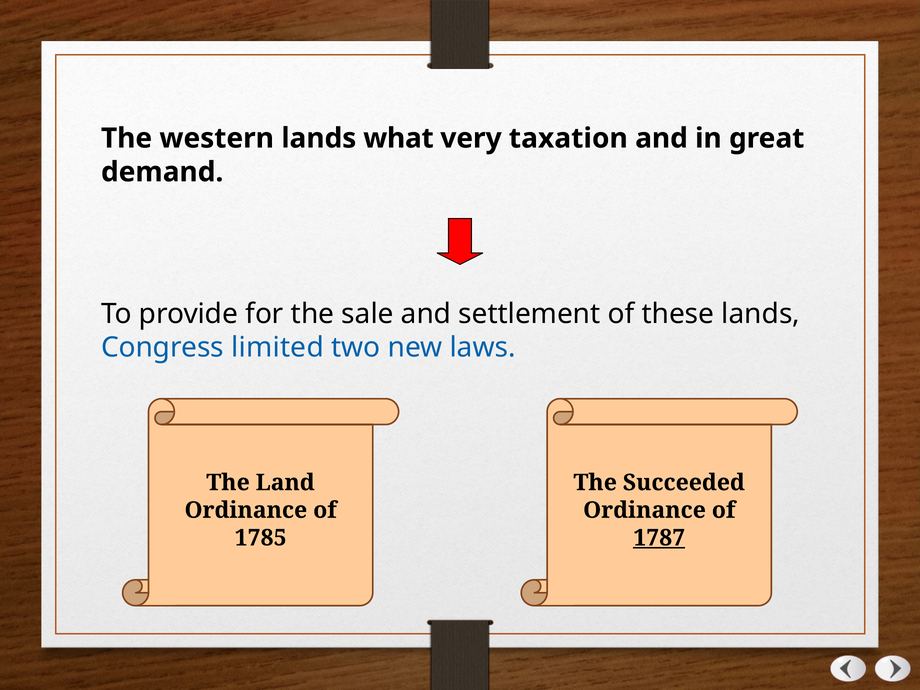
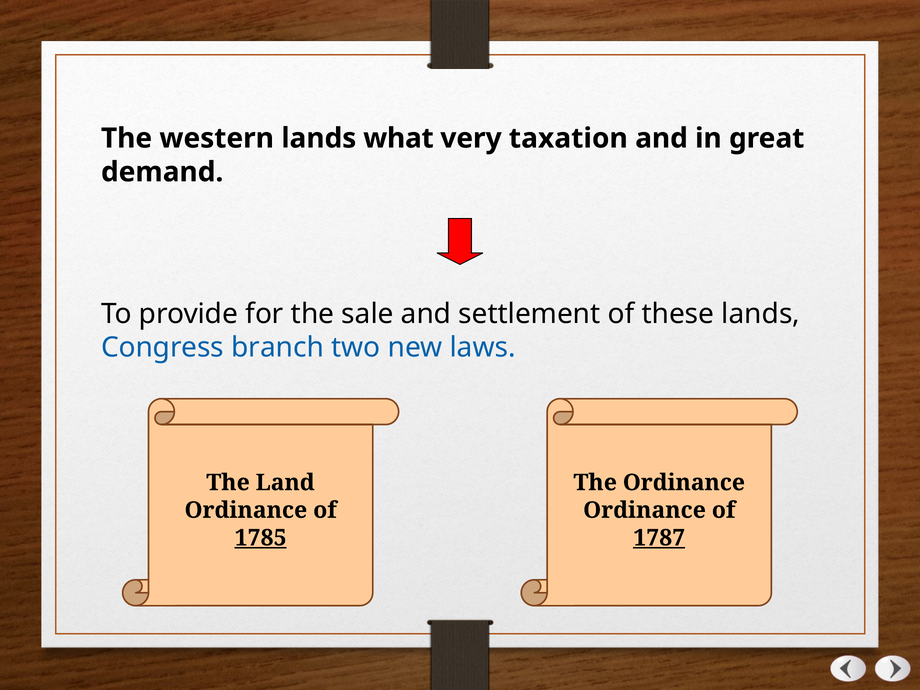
limited: limited -> branch (278, 348)
The Succeeded: Succeeded -> Ordinance (684, 483)
1785 underline: none -> present (261, 538)
